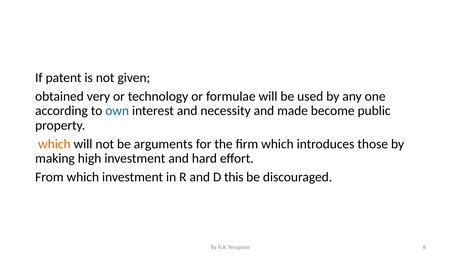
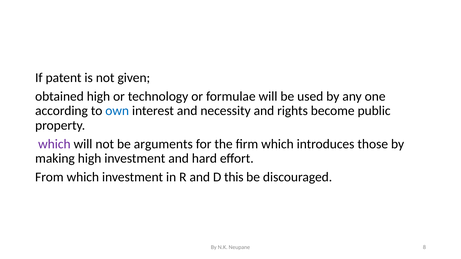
obtained very: very -> high (98, 96)
made: made -> rights (293, 111)
which colour: orange -> purple (54, 144)
